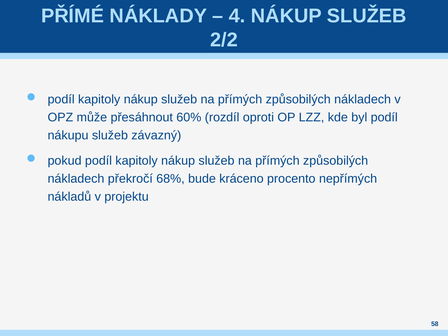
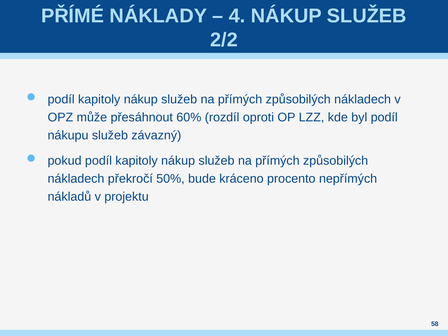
68%: 68% -> 50% (170, 179)
